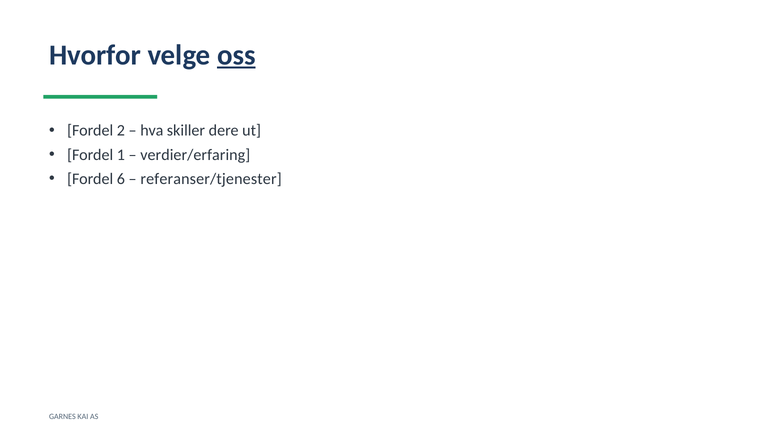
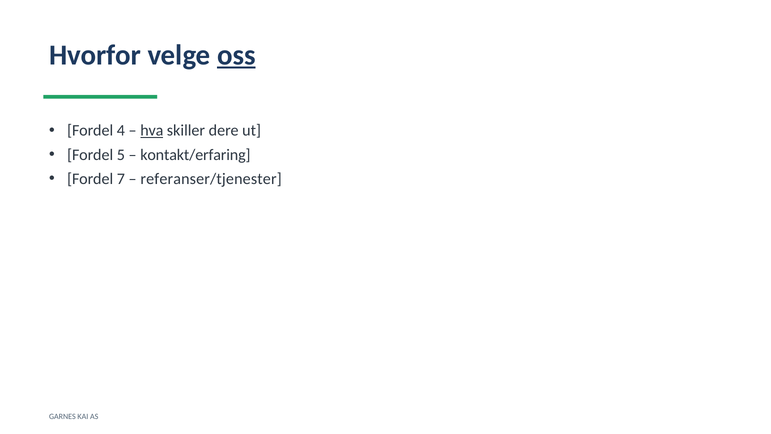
2: 2 -> 4 (121, 131)
hva underline: none -> present (152, 131)
1: 1 -> 5 (121, 155)
verdier/erfaring: verdier/erfaring -> kontakt/erfaring (195, 155)
6: 6 -> 7 (121, 179)
